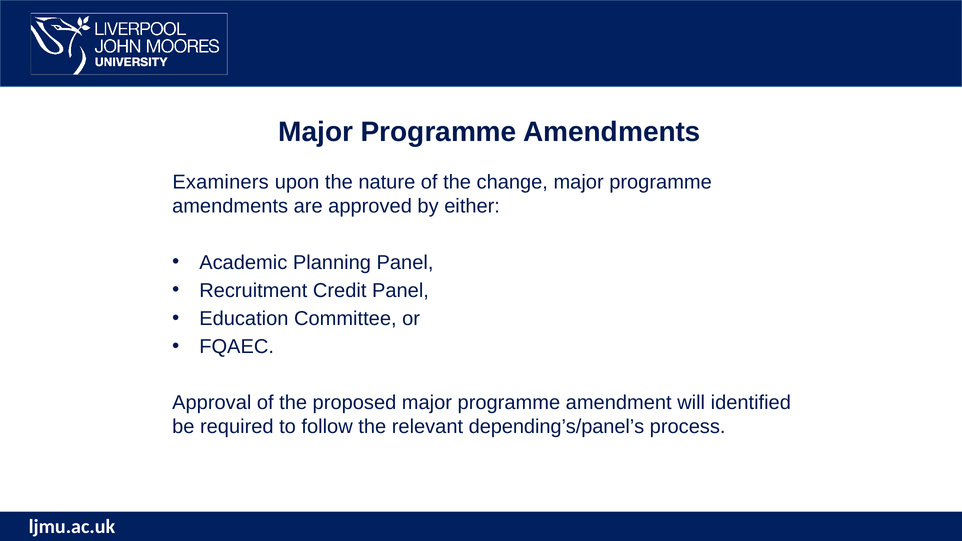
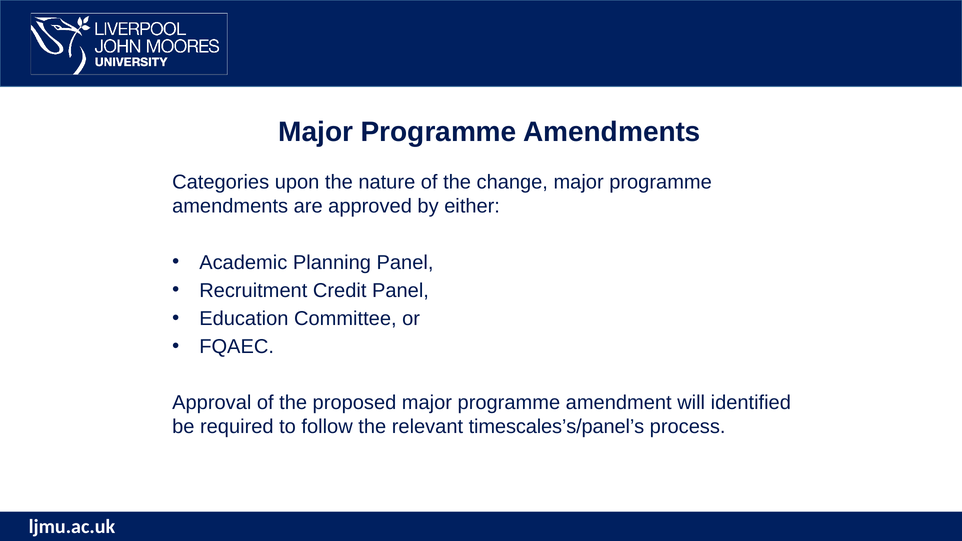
Examiners: Examiners -> Categories (221, 182)
depending’s/panel’s: depending’s/panel’s -> timescales’s/panel’s (556, 427)
